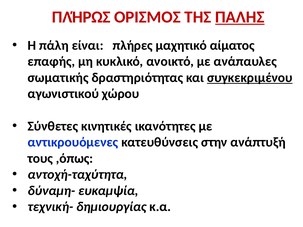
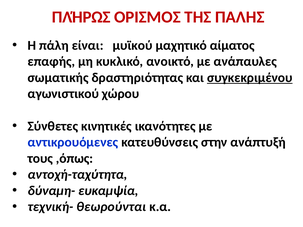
ΠΑΛΗΣ underline: present -> none (240, 17)
πλήρες: πλήρες -> μυϊκού (133, 45)
δημιουργίας: δημιουργίας -> θεωρούνται (111, 207)
